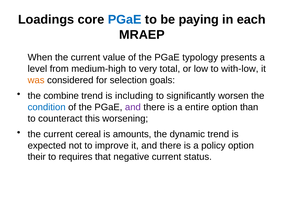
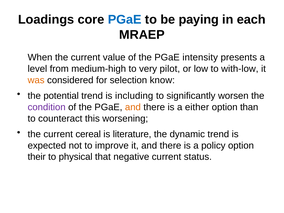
typology: typology -> intensity (200, 57)
total: total -> pilot (170, 69)
goals: goals -> know (162, 80)
combine: combine -> potential (61, 96)
condition colour: blue -> purple (47, 107)
and colour: purple -> orange (133, 107)
entire: entire -> either (197, 107)
amounts: amounts -> literature (132, 134)
requires: requires -> physical (76, 157)
